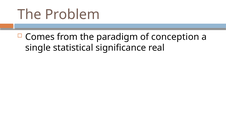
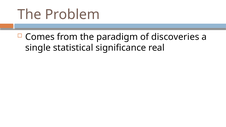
conception: conception -> discoveries (175, 37)
